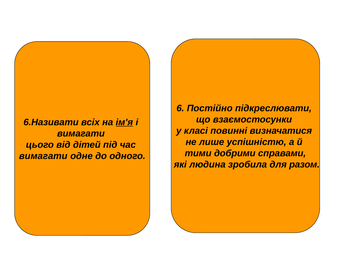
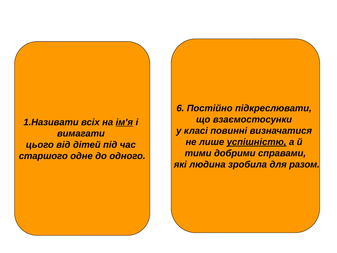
6.Називати: 6.Називати -> 1.Називати (51, 122)
успішністю underline: none -> present (257, 142)
вимагати: вимагати -> старшого (43, 156)
